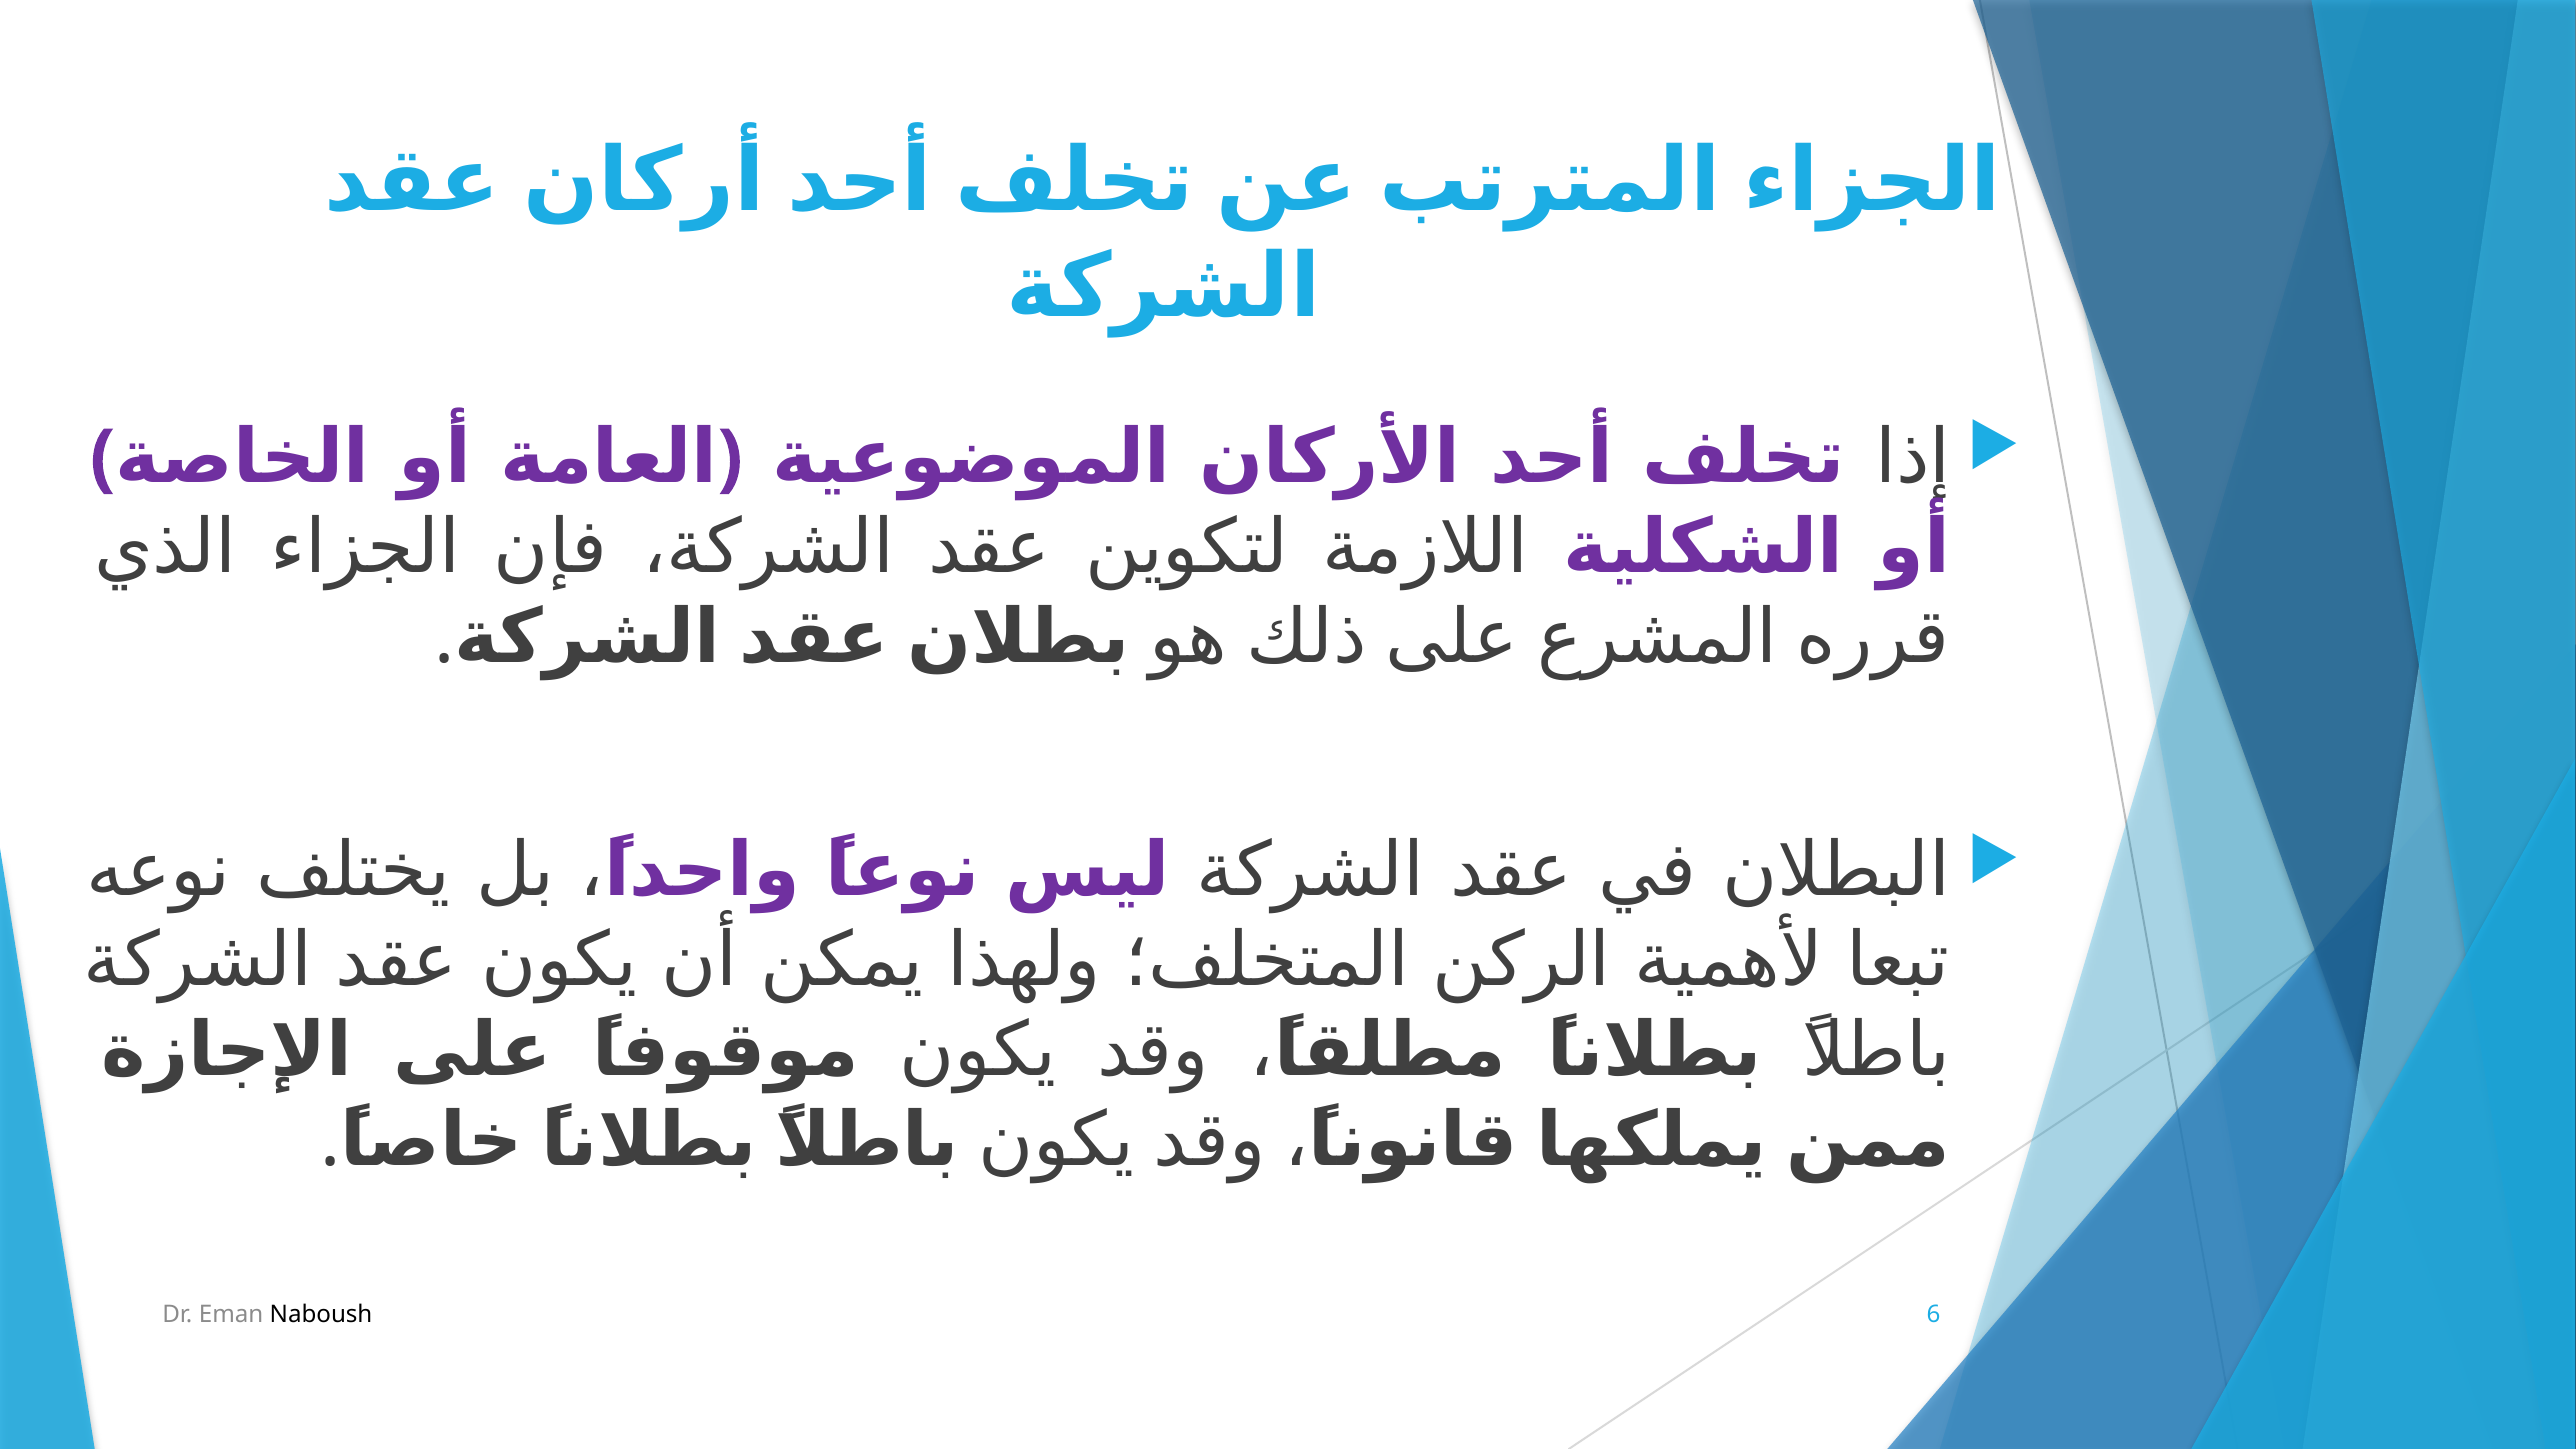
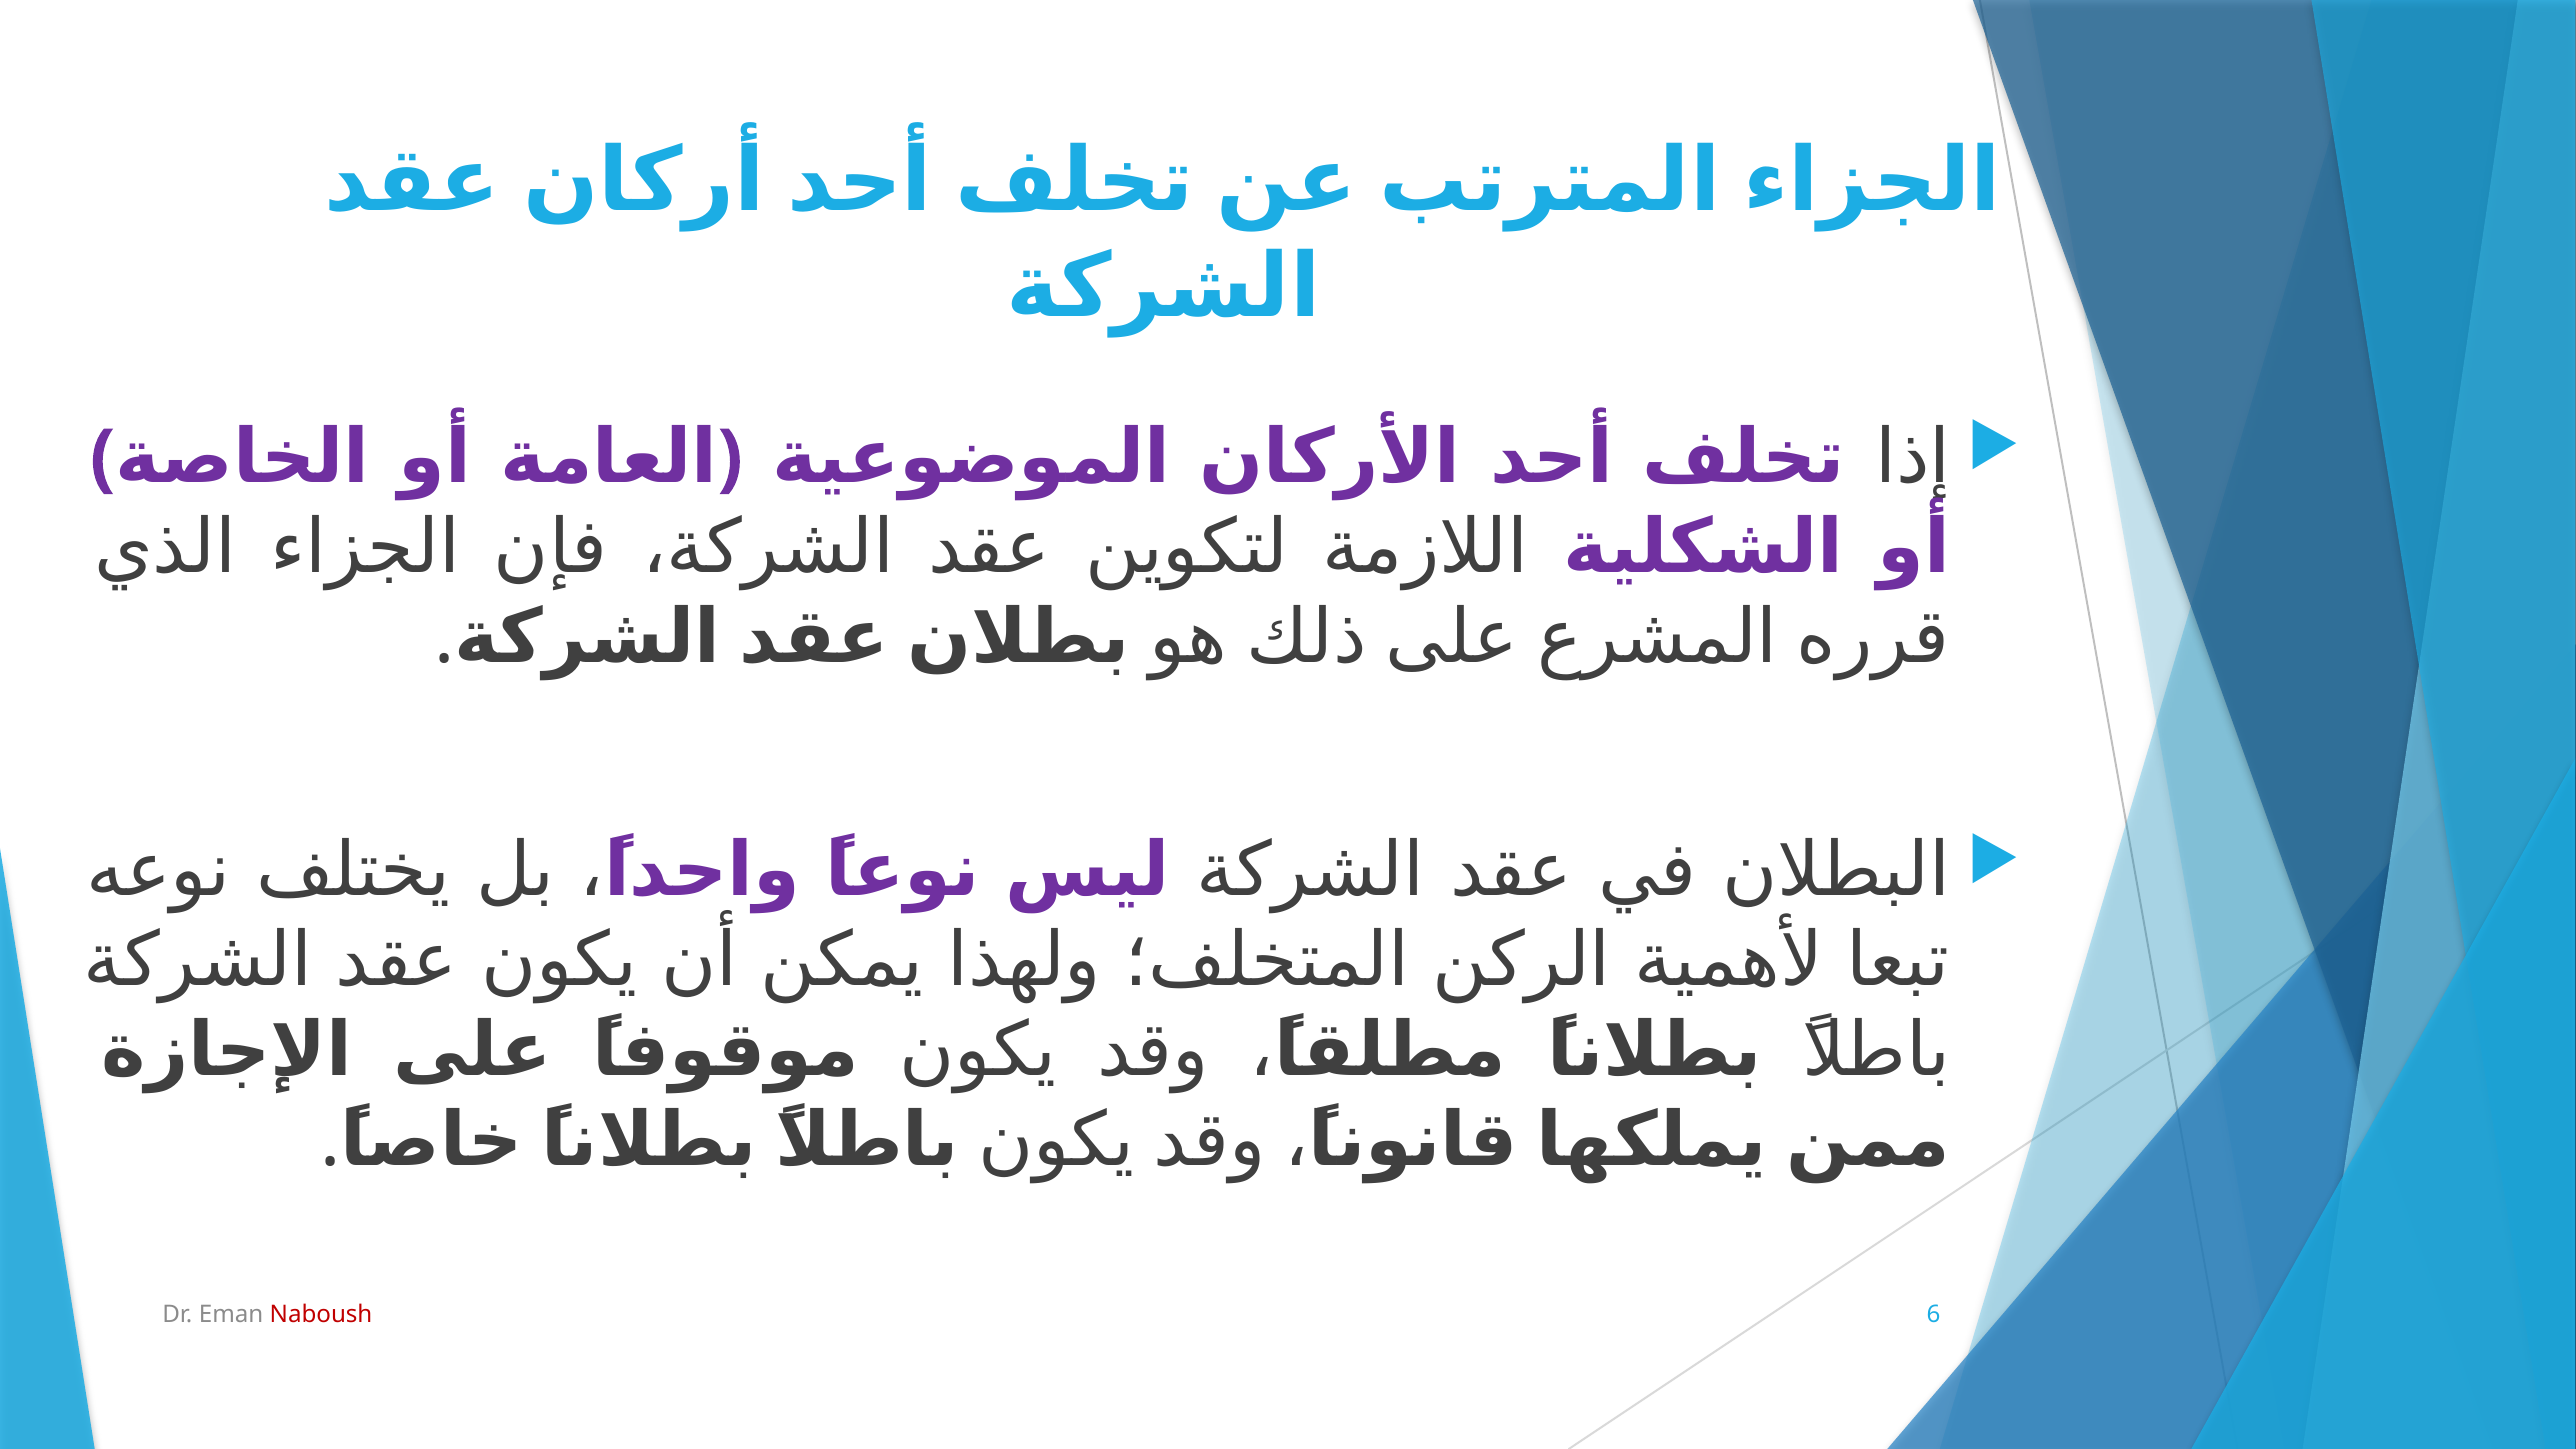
Naboush colour: black -> red (321, 1315)
